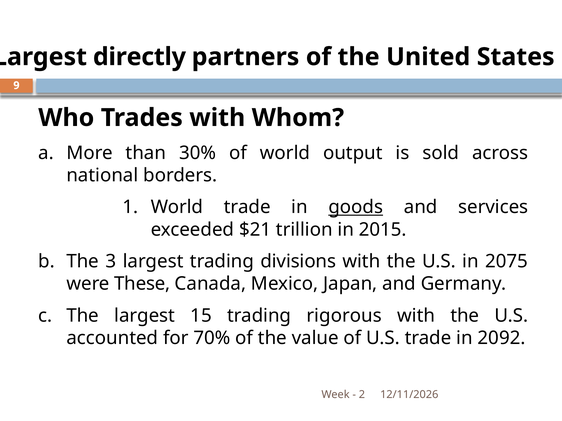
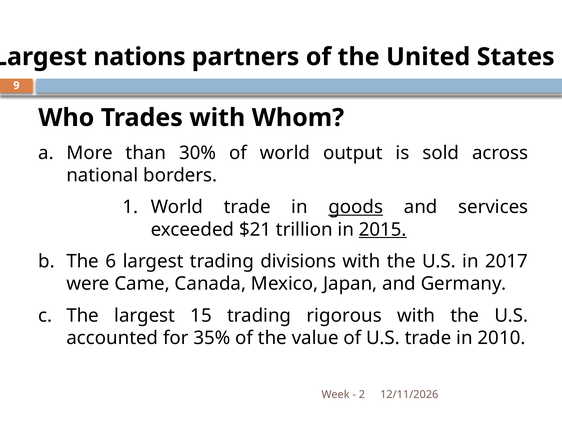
directly: directly -> nations (139, 57)
2015 underline: none -> present (383, 230)
3: 3 -> 6 (111, 262)
2075: 2075 -> 2017 (507, 262)
These: These -> Came (142, 284)
70%: 70% -> 35% (212, 338)
2092: 2092 -> 2010 (502, 338)
